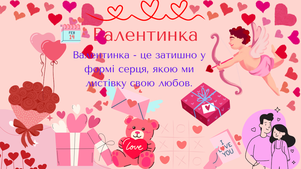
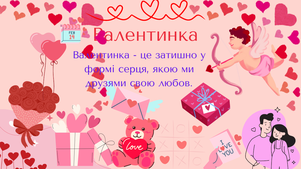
листівку: листівку -> друзями (106, 83)
